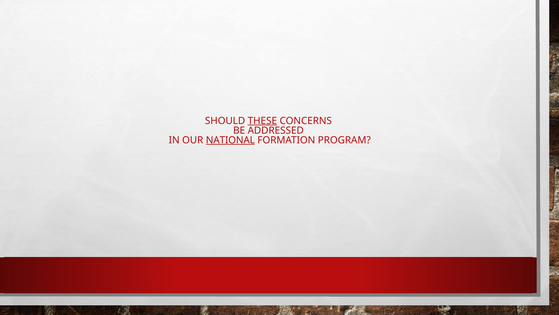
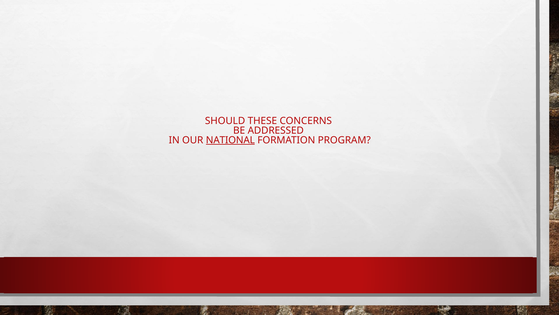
THESE underline: present -> none (262, 121)
